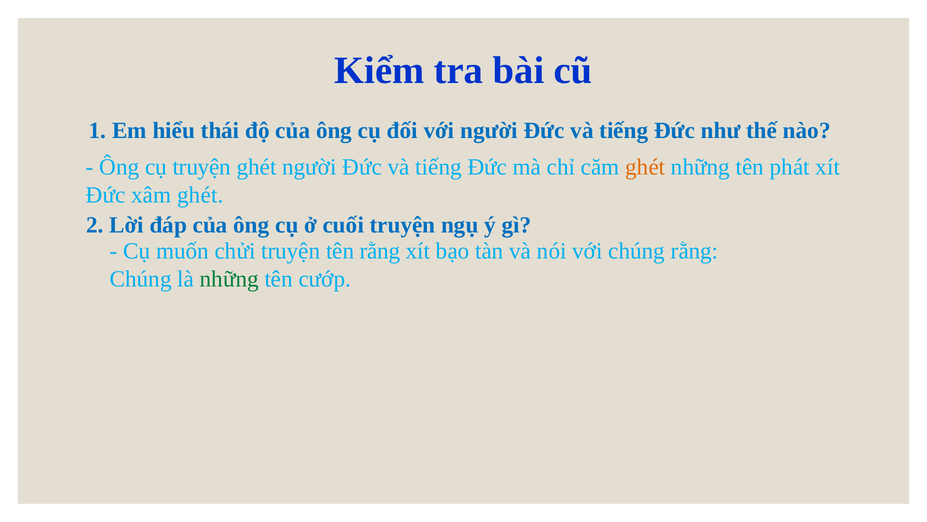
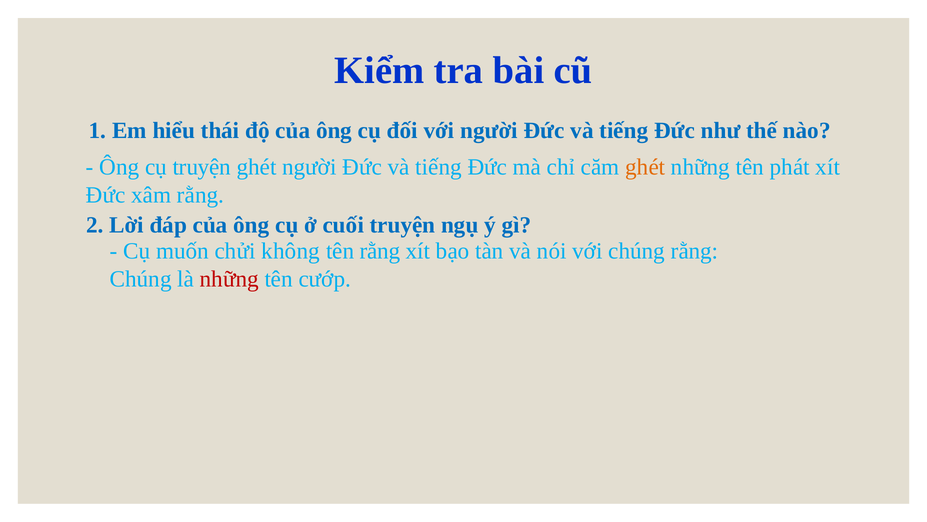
xâm ghét: ghét -> rằng (201, 195)
chửi truyện: truyện -> không (291, 251)
những colour: green -> red (229, 279)
